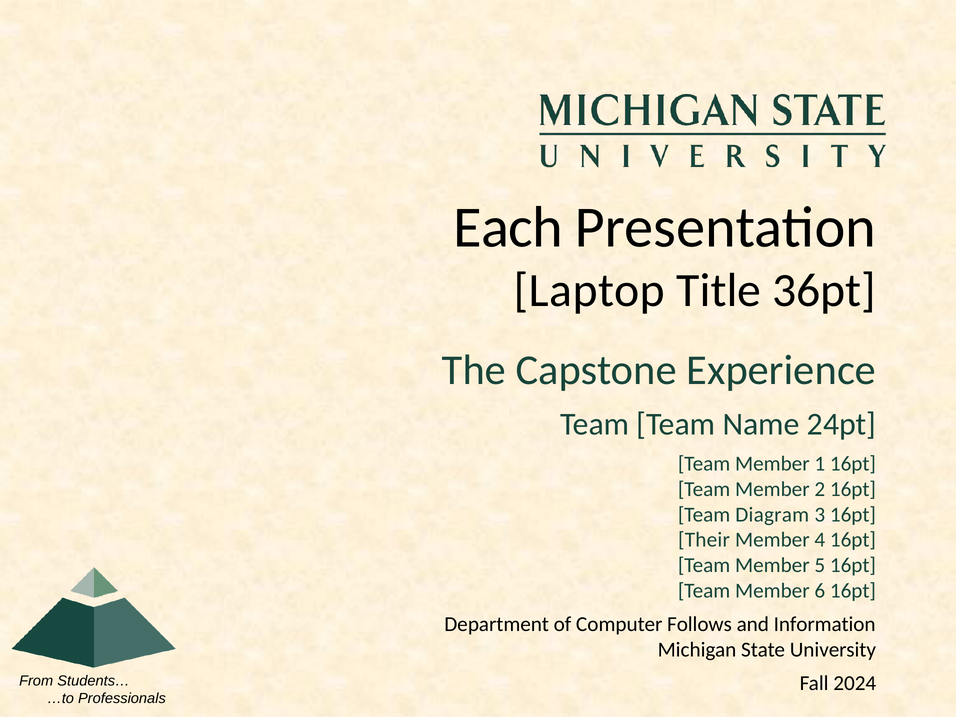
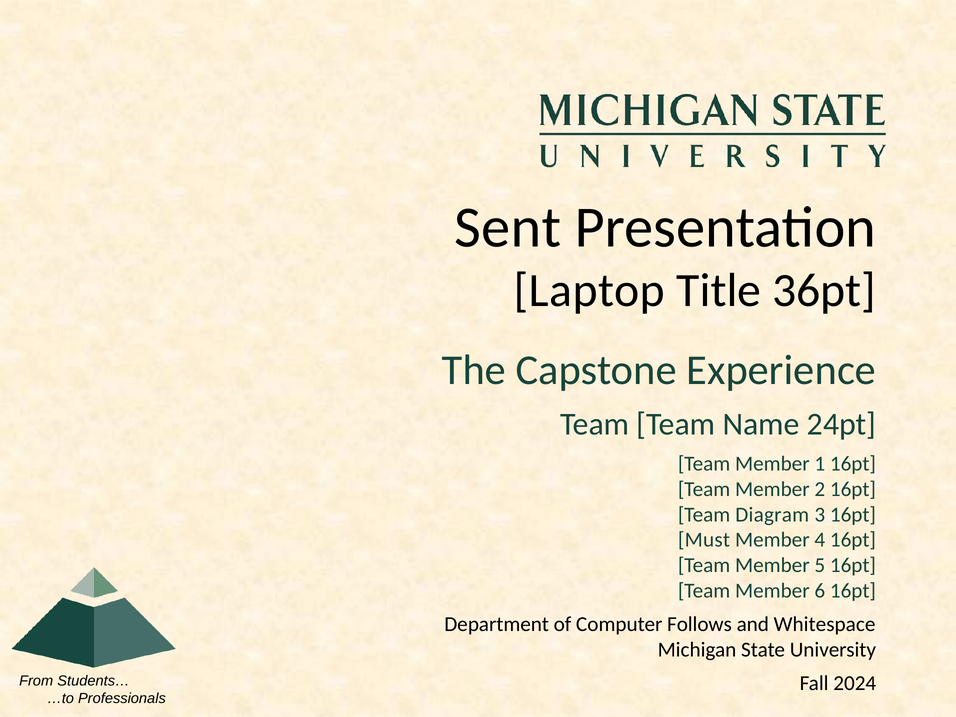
Each: Each -> Sent (508, 228)
Their: Their -> Must (704, 540)
Information: Information -> Whitespace (825, 624)
